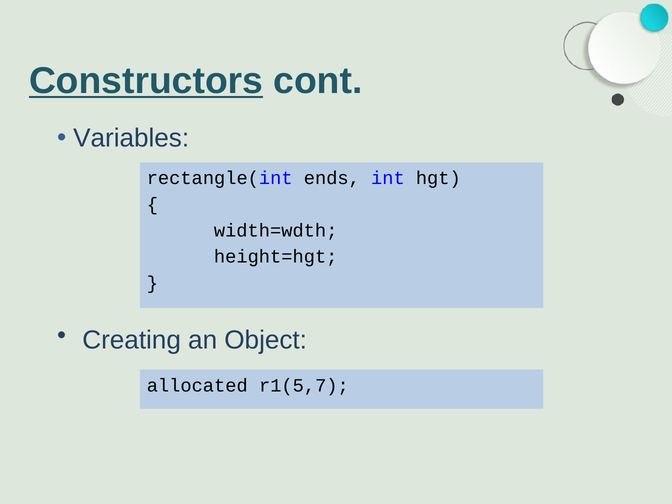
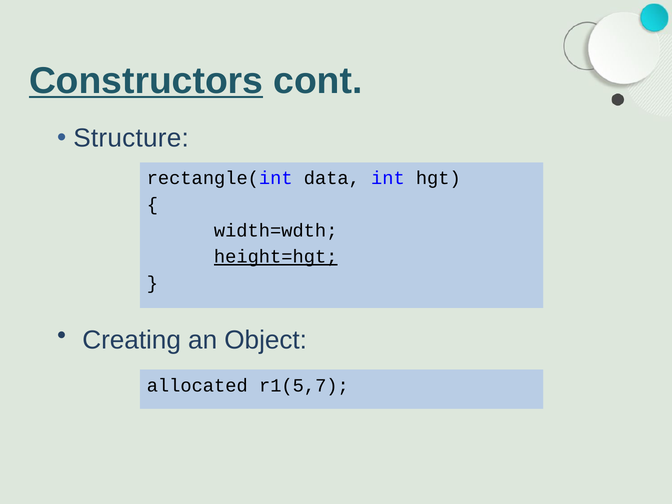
Variables: Variables -> Structure (131, 138)
ends: ends -> data (332, 178)
height=hgt underline: none -> present (276, 257)
